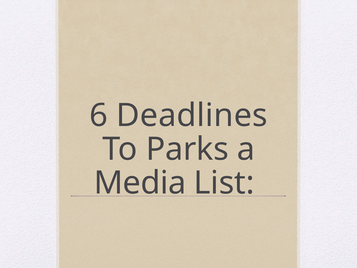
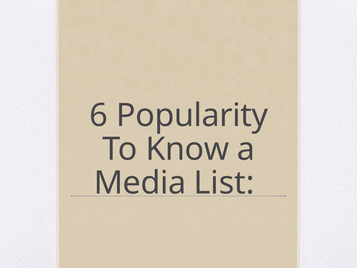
Deadlines: Deadlines -> Popularity (192, 115)
Parks: Parks -> Know (187, 149)
